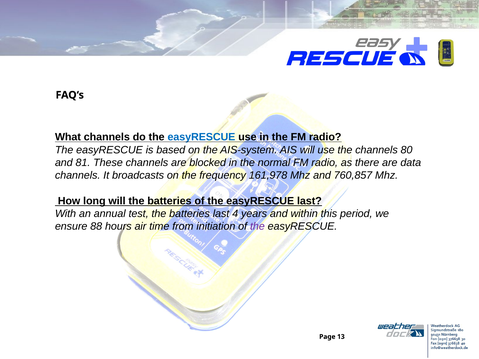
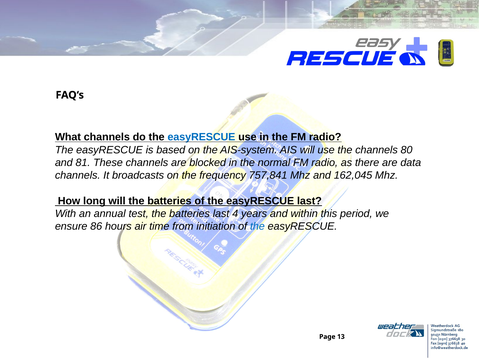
161,978: 161,978 -> 757,841 (268, 176)
760,857: 760,857 -> 162,045 (353, 176)
88: 88 -> 86 (96, 227)
the colour: purple -> blue (257, 227)
